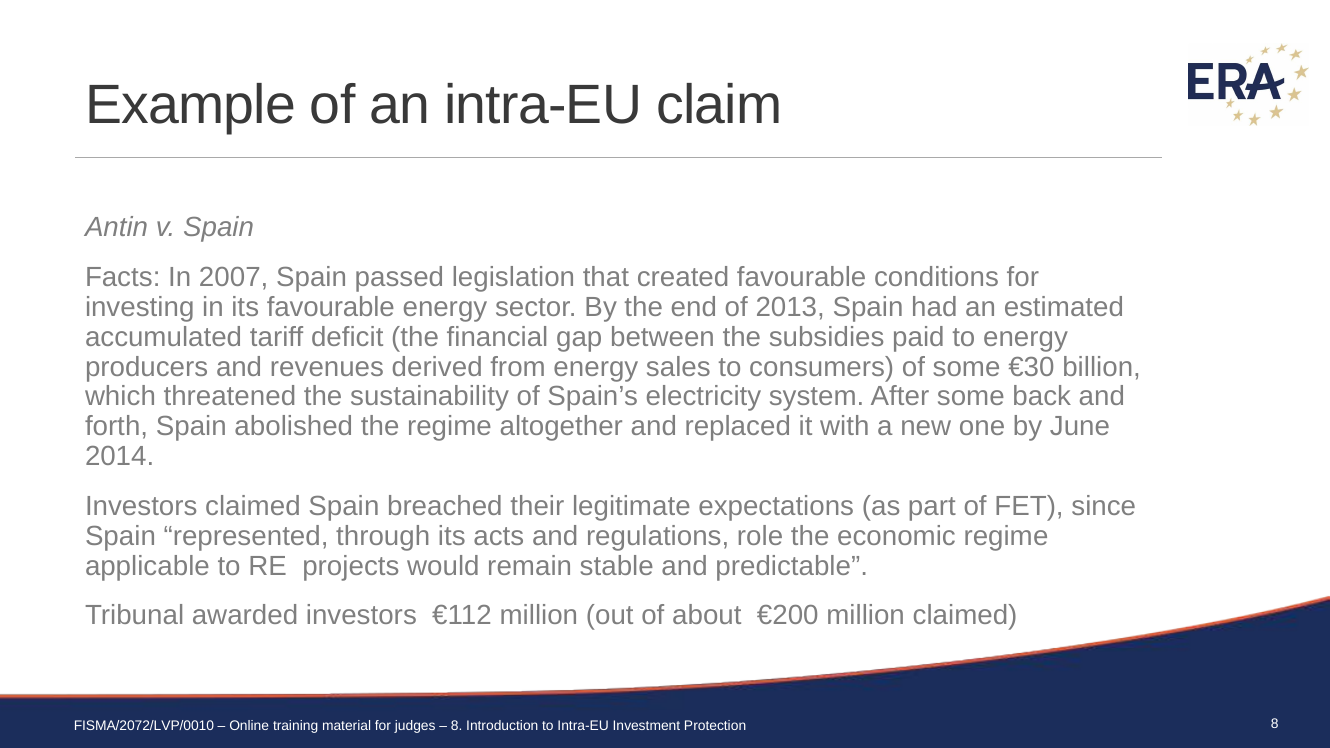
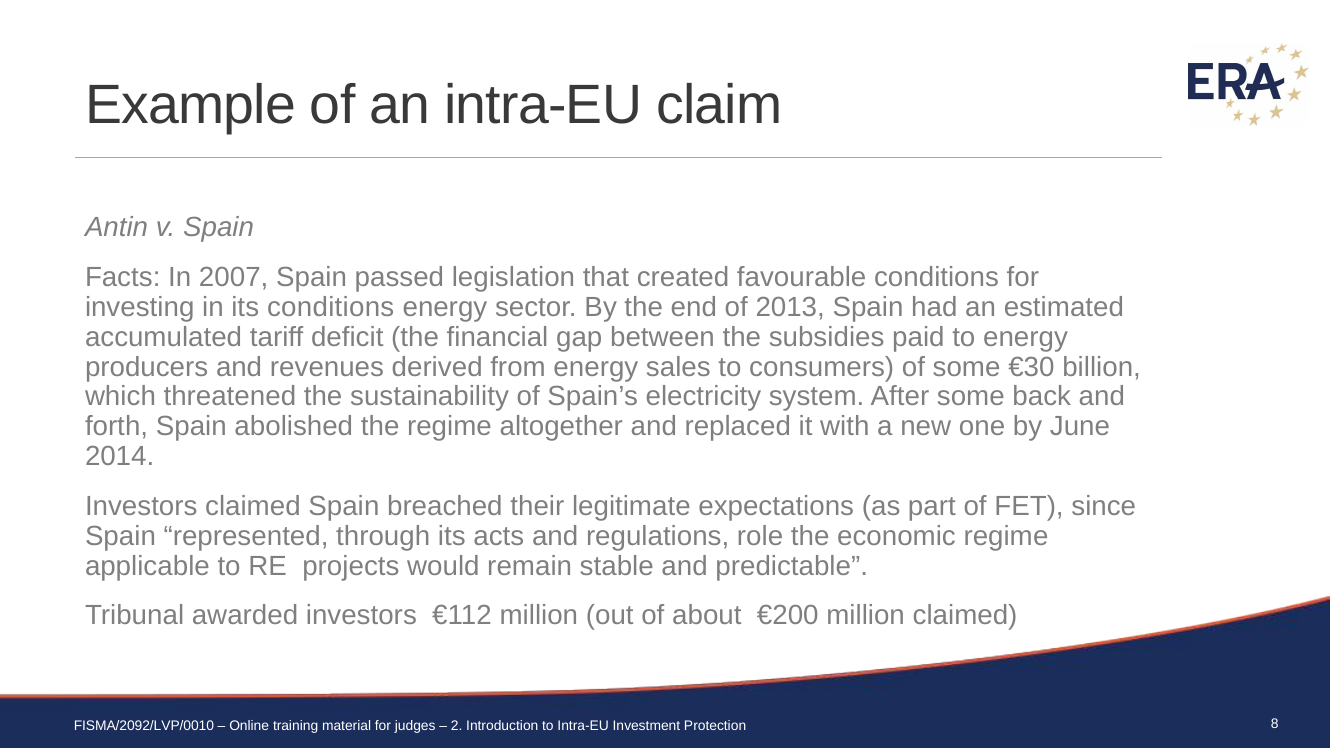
its favourable: favourable -> conditions (331, 307)
FISMA/2072/LVP/0010: FISMA/2072/LVP/0010 -> FISMA/2092/LVP/0010 (144, 726)
8: 8 -> 2 (457, 726)
